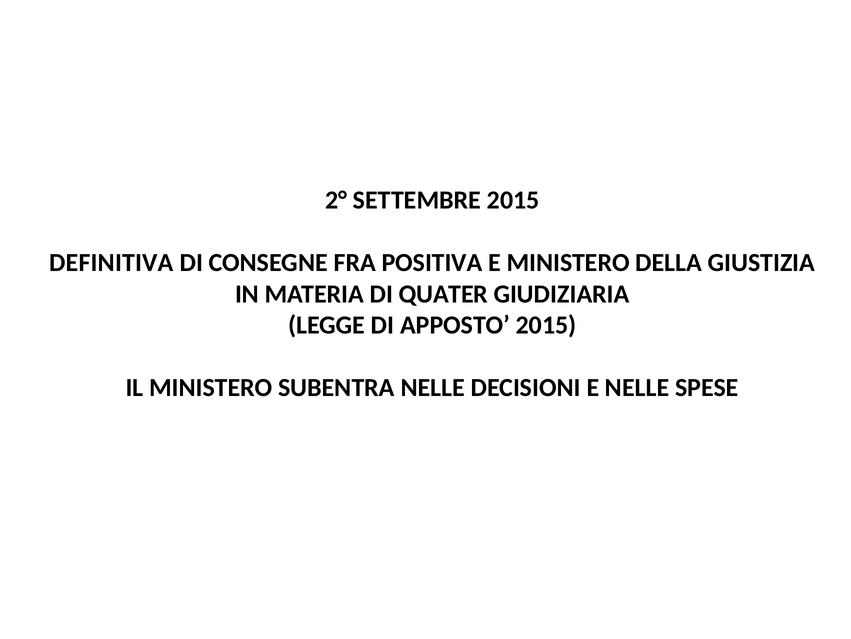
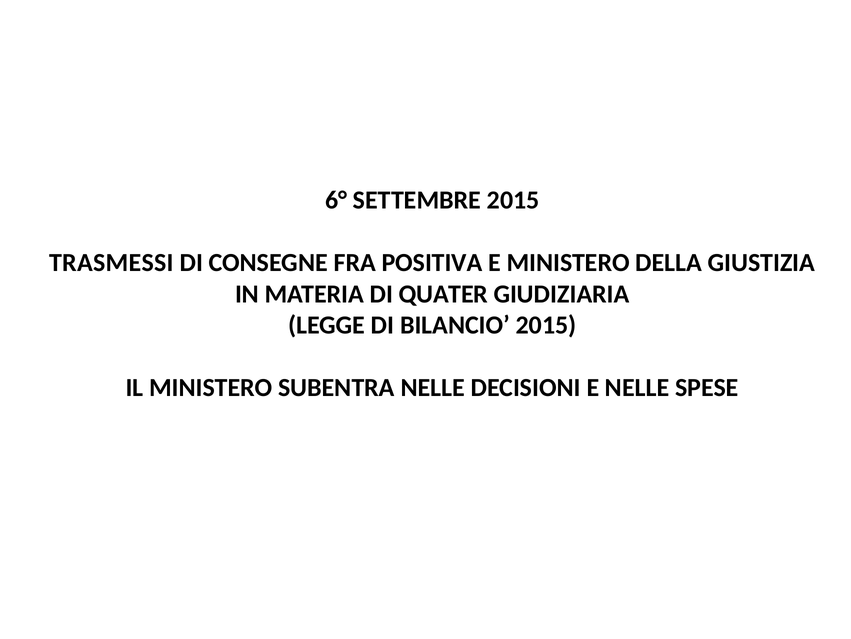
2°: 2° -> 6° (336, 200)
DEFINITIVA: DEFINITIVA -> TRASMESSI (111, 262)
APPOSTO: APPOSTO -> BILANCIO (455, 325)
